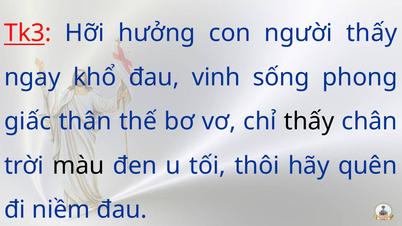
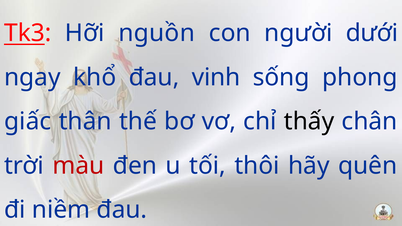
hưởng: hưởng -> nguồn (157, 33)
người thấy: thấy -> dưới (372, 33)
màu colour: black -> red (78, 166)
